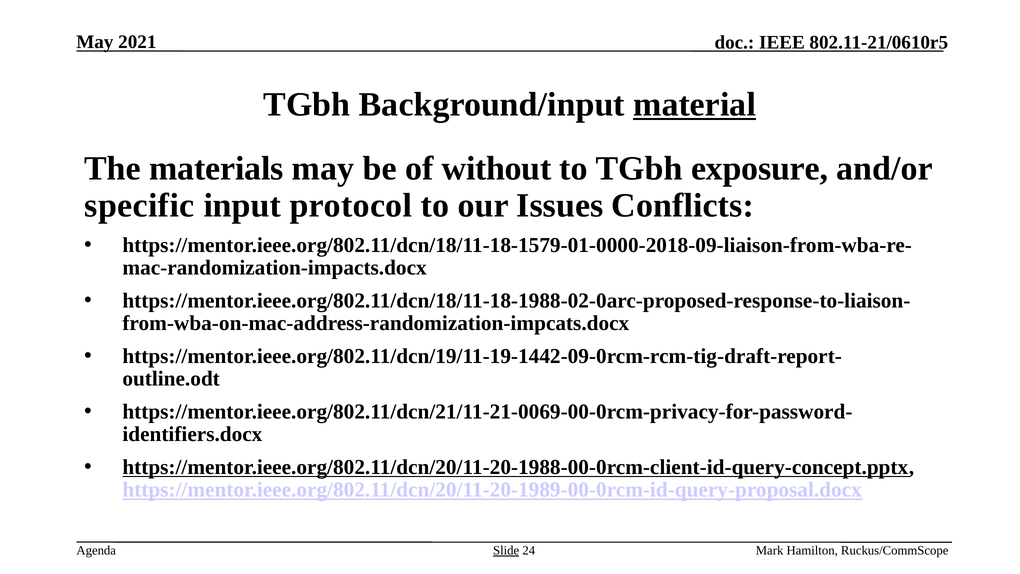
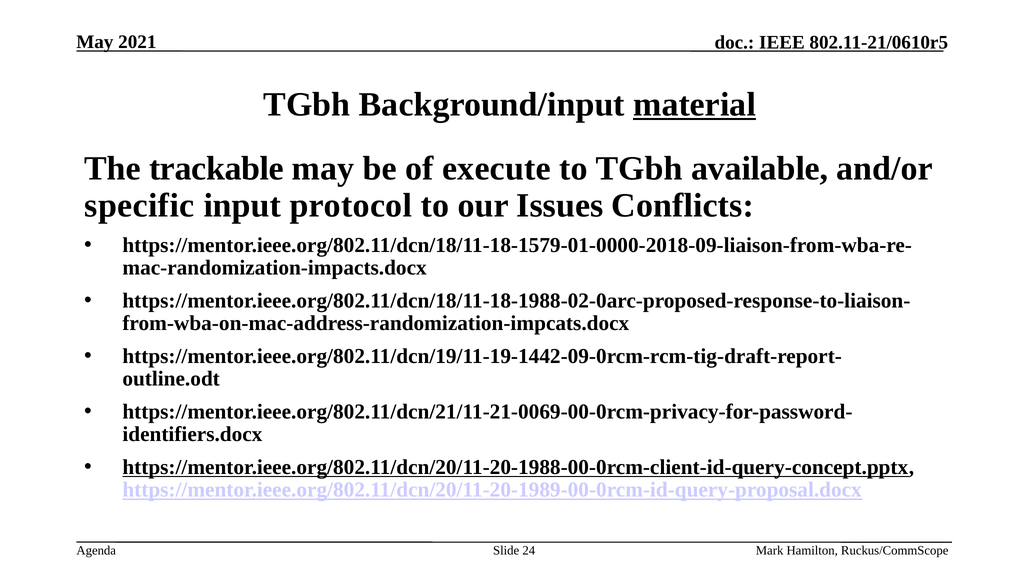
materials: materials -> trackable (217, 169)
without: without -> execute (496, 169)
exposure: exposure -> available (760, 169)
Slide underline: present -> none (506, 550)
